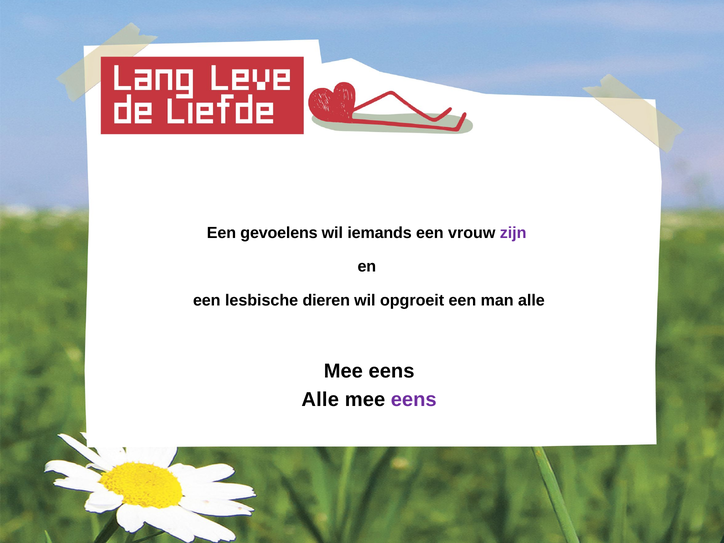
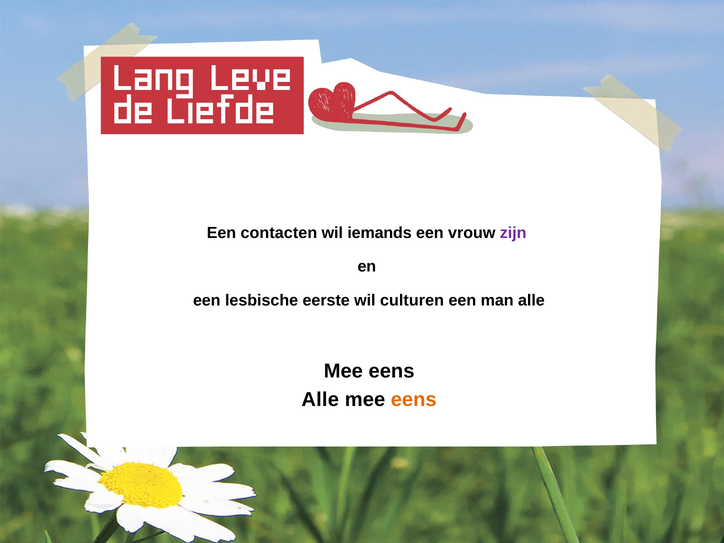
gevoelens: gevoelens -> contacten (279, 233)
dieren: dieren -> eerste (326, 300)
opgroeit: opgroeit -> culturen (412, 300)
eens colour: purple -> orange (414, 399)
